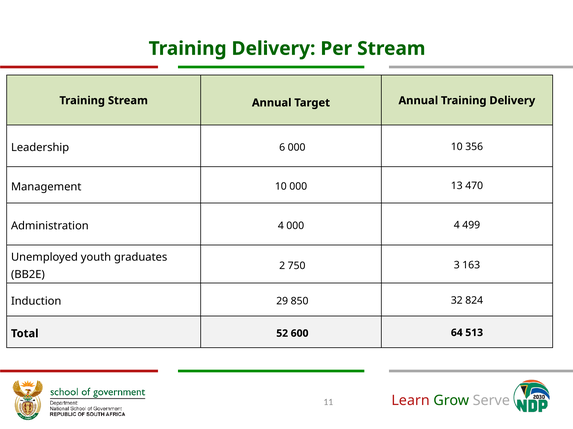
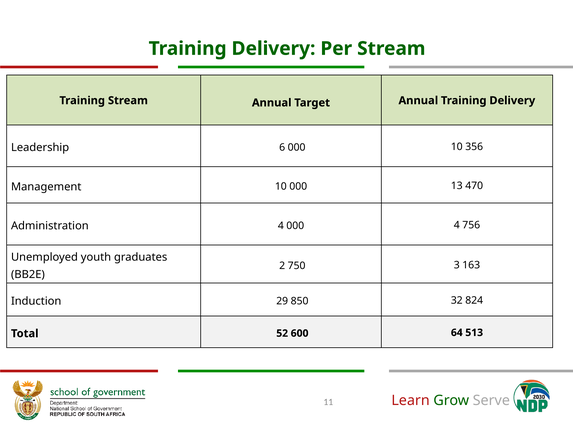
499: 499 -> 756 (471, 225)
